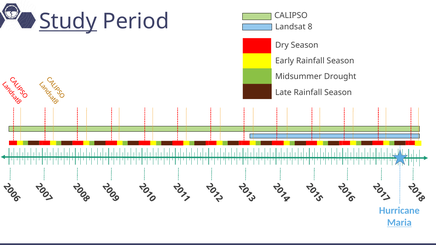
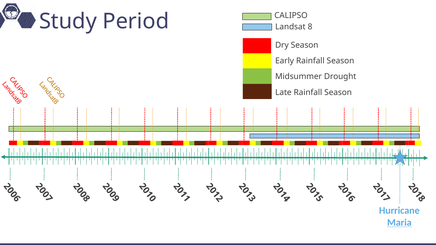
Study underline: present -> none (68, 21)
